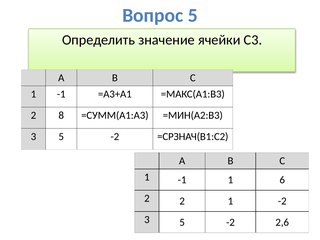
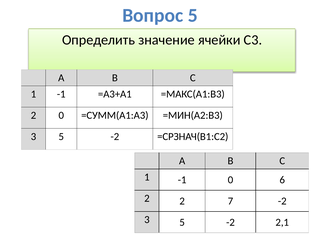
2 8: 8 -> 0 (61, 115)
-1 1: 1 -> 0 (230, 180)
2 1: 1 -> 7 (230, 201)
2,6: 2,6 -> 2,1 (282, 222)
